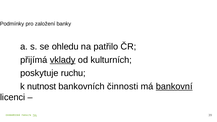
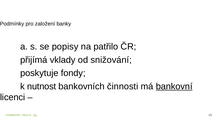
ohledu: ohledu -> popisy (65, 47)
vklady underline: present -> none (63, 60)
kulturních: kulturních -> snižování (111, 60)
ruchu: ruchu -> fondy (73, 73)
